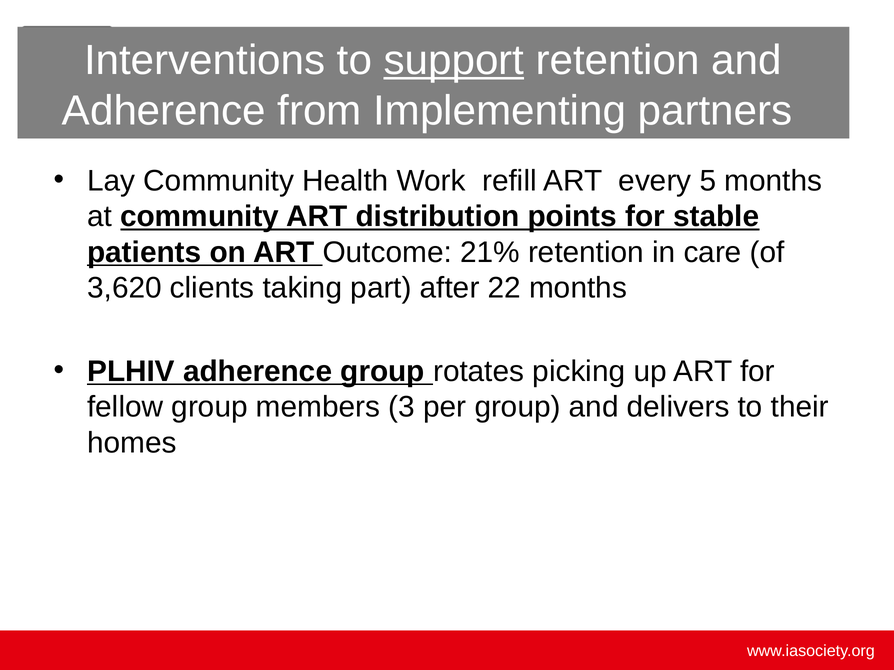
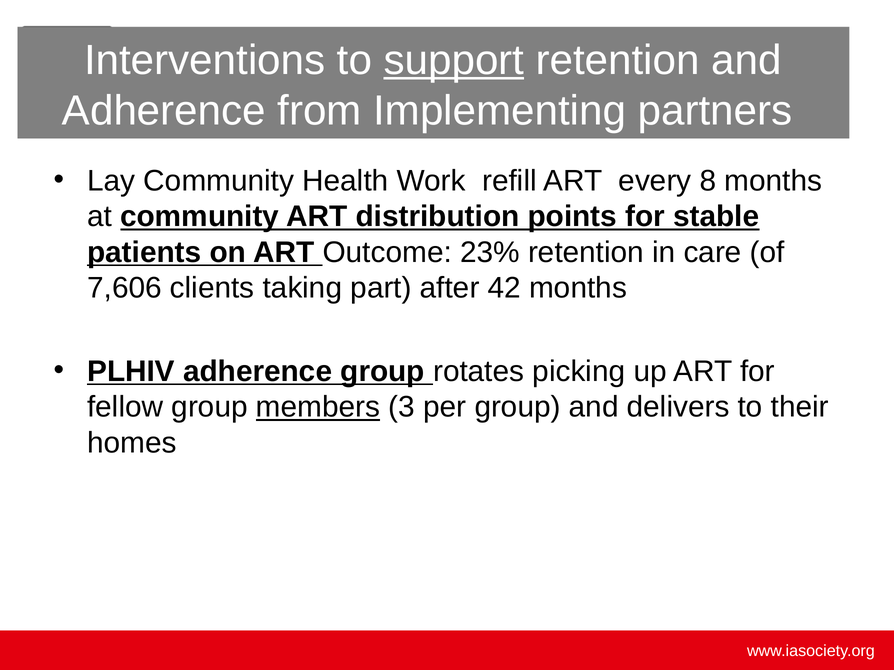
5: 5 -> 8 (708, 181)
21%: 21% -> 23% (490, 252)
3,620: 3,620 -> 7,606 (124, 288)
22: 22 -> 42 (504, 288)
members underline: none -> present (318, 407)
